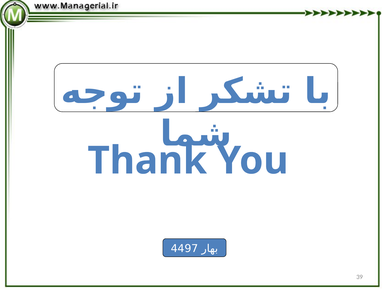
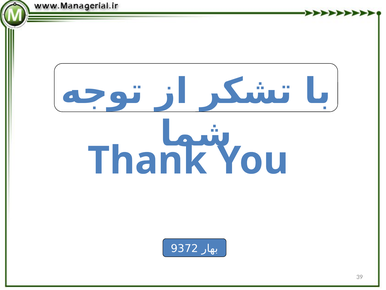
4497: 4497 -> 9372 (185, 248)
